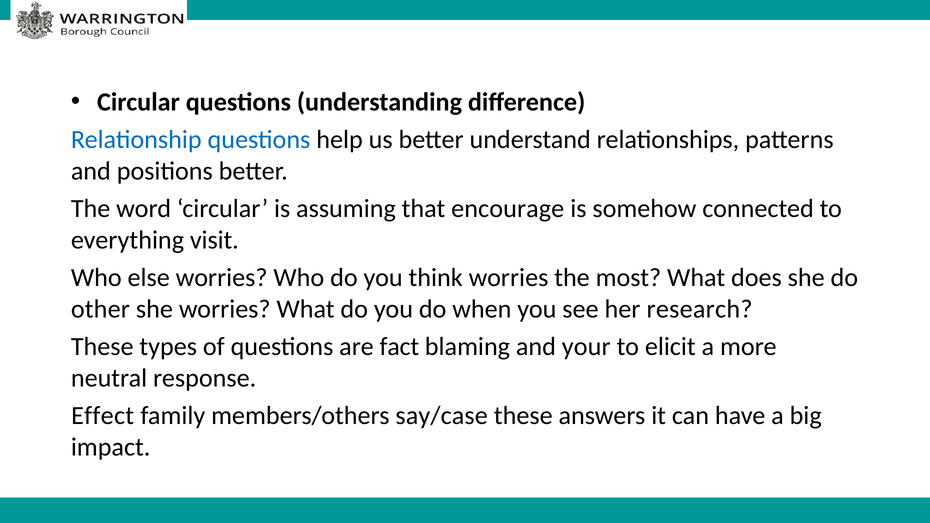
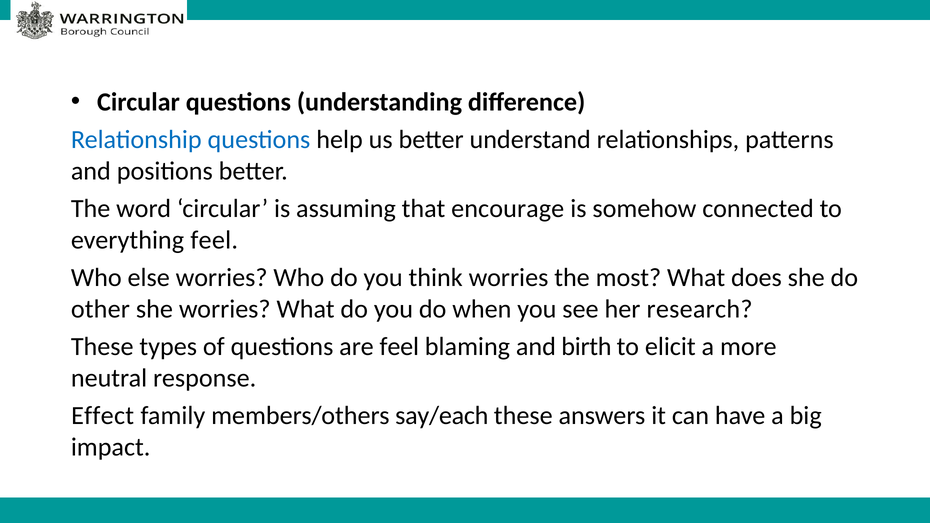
everything visit: visit -> feel (214, 240)
are fact: fact -> feel (399, 347)
your: your -> birth (586, 347)
say/case: say/case -> say/each (442, 416)
